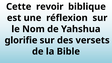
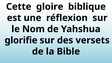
revoir: revoir -> gloire (50, 7)
